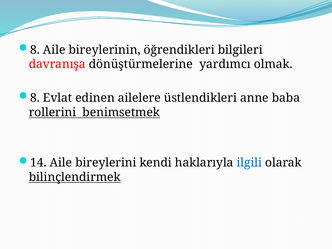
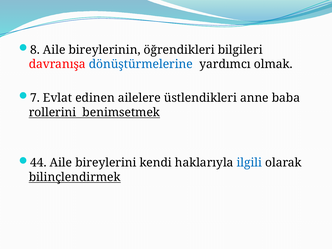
dönüştürmelerine colour: black -> blue (141, 64)
8: 8 -> 7 (35, 98)
14: 14 -> 44 (38, 163)
